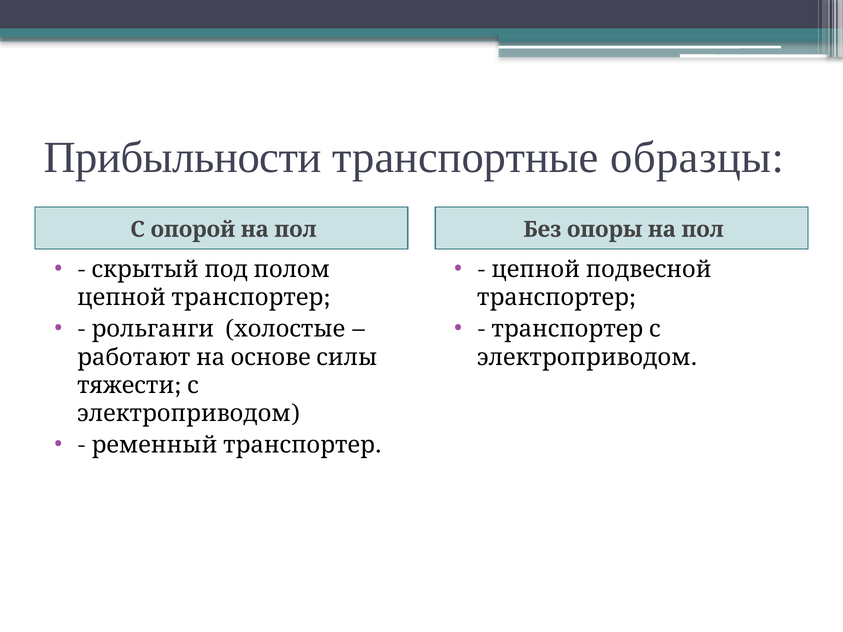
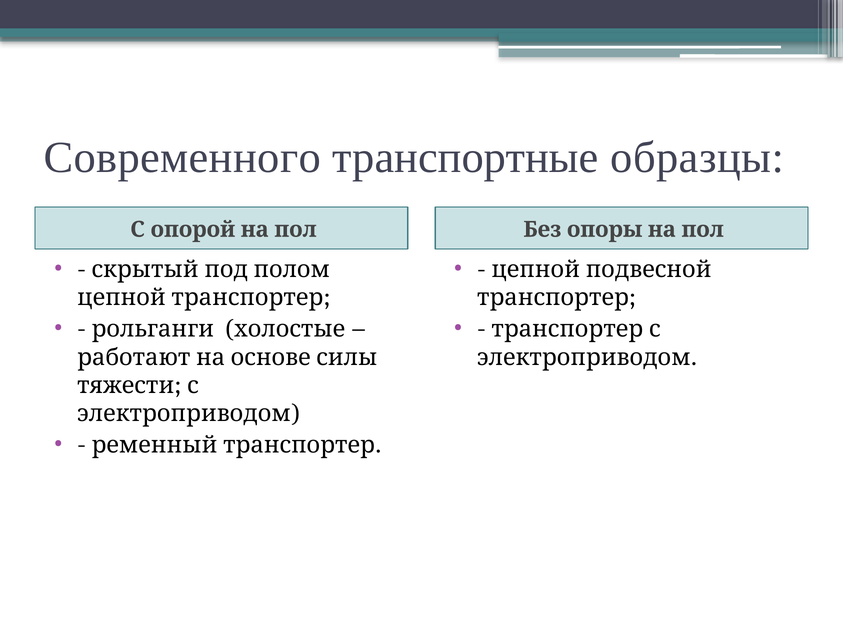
Прибыльности: Прибыльности -> Современного (182, 158)
